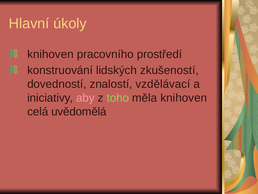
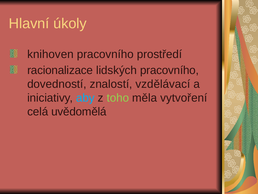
konstruování: konstruování -> racionalizace (60, 70)
lidských zkušeností: zkušeností -> pracovního (169, 70)
aby colour: pink -> light blue (85, 98)
měla knihoven: knihoven -> vytvoření (184, 98)
